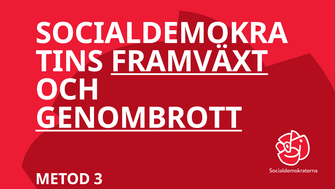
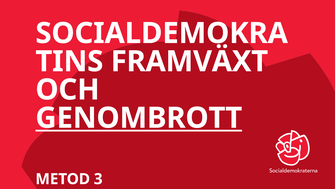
FRAMVÄXT underline: present -> none (189, 61)
